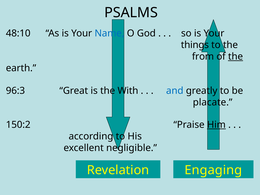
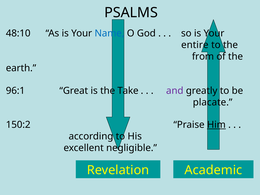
things: things -> entire (195, 45)
the underline: present -> none (236, 57)
96:3: 96:3 -> 96:1 (15, 91)
With: With -> Take (128, 91)
and colour: blue -> purple (175, 91)
Engaging: Engaging -> Academic (213, 170)
